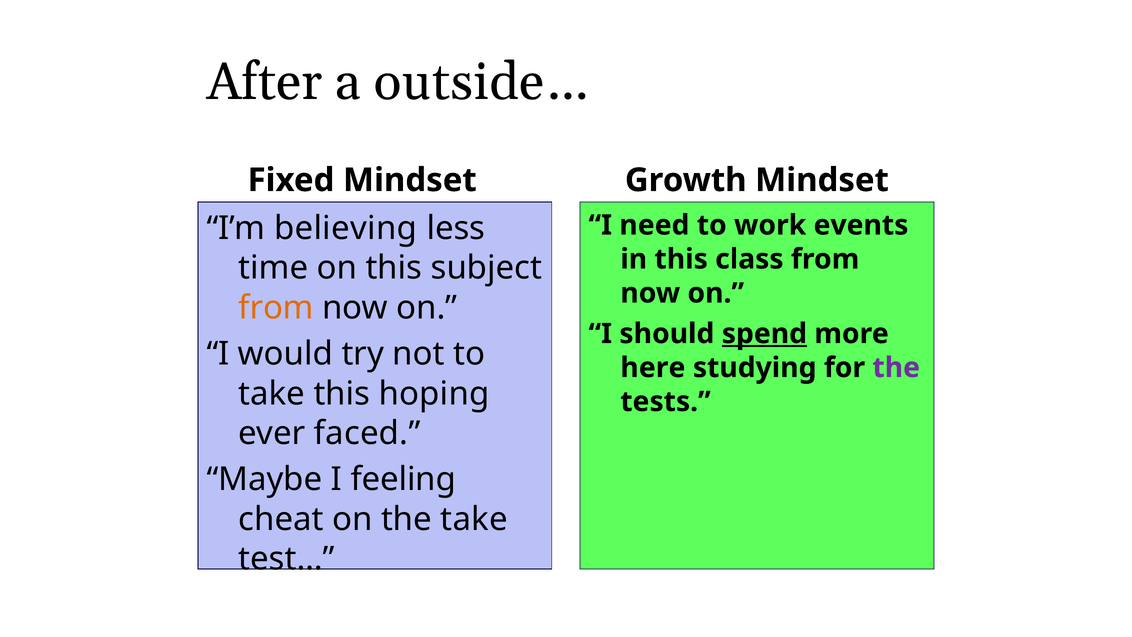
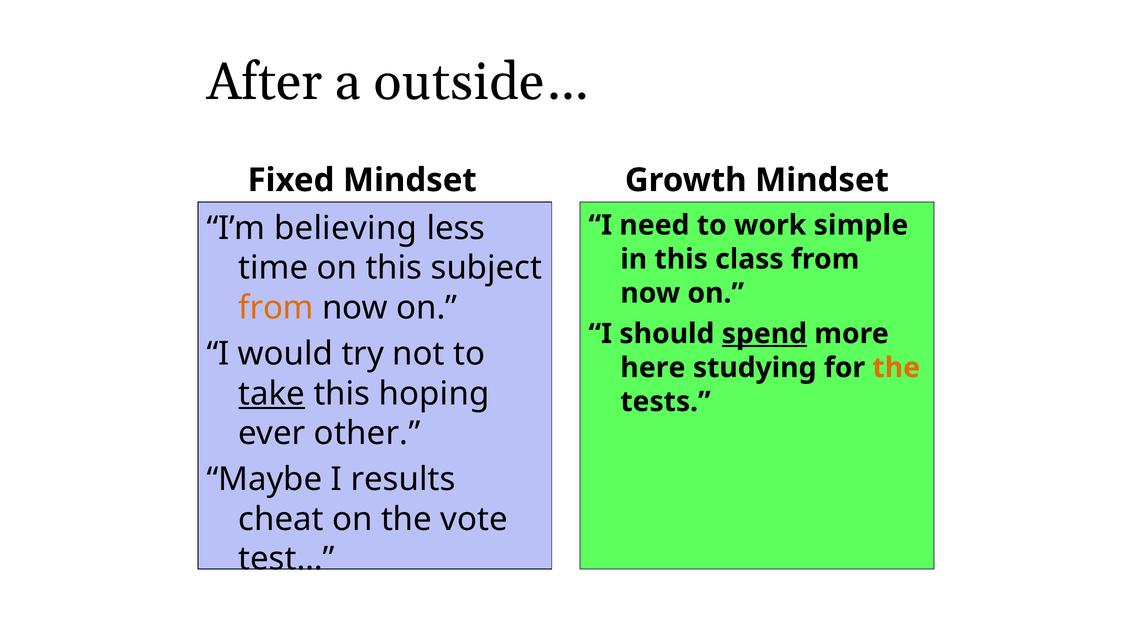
events: events -> simple (861, 225)
the colour: purple -> orange (896, 368)
take underline: none -> present (272, 393)
faced: faced -> other (367, 433)
feeling: feeling -> results (403, 479)
the take: take -> vote (474, 519)
